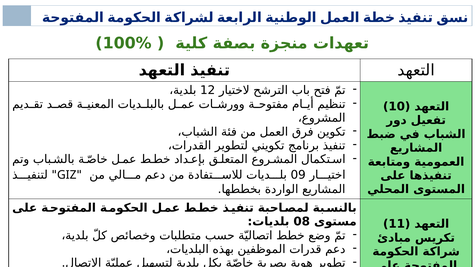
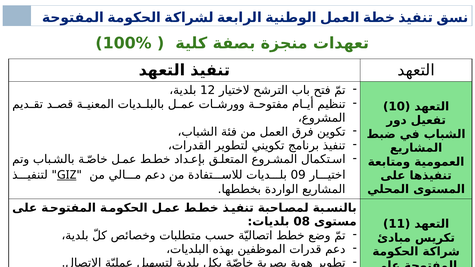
GIZ underline: none -> present (67, 175)
